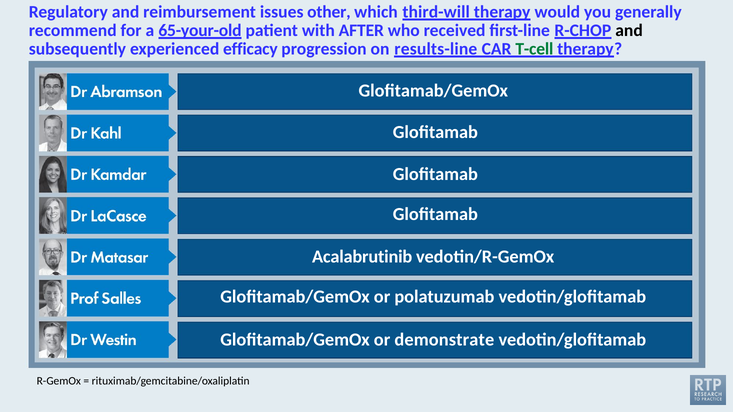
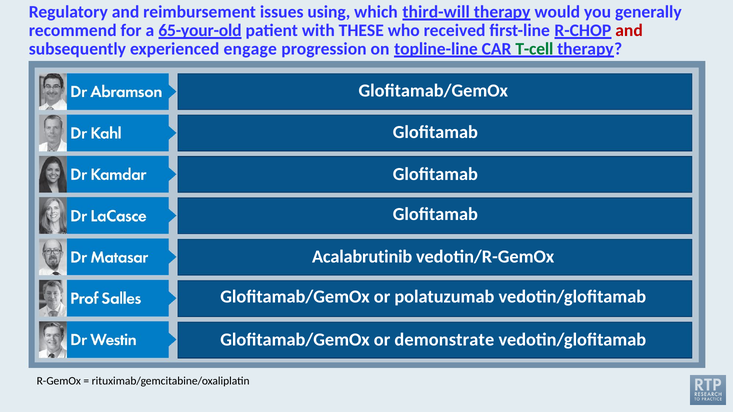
other: other -> using (329, 12)
AFTER: AFTER -> THESE (361, 31)
and colour: black -> red (629, 31)
efficacy: efficacy -> engage (250, 49)
results-line: results-line -> topline-line (436, 49)
